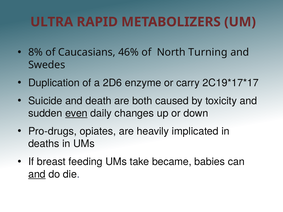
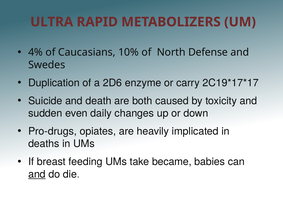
8%: 8% -> 4% (36, 52)
46%: 46% -> 10% (129, 52)
Turning: Turning -> Defense (208, 52)
even underline: present -> none (76, 113)
